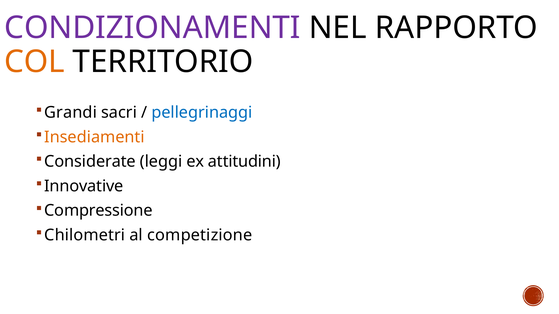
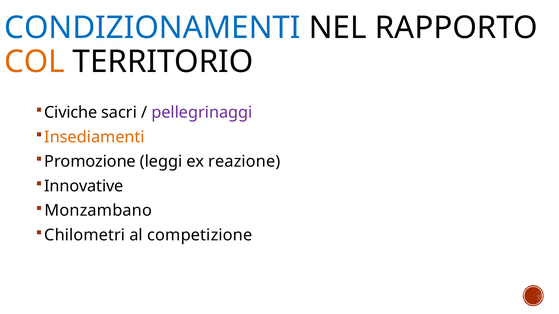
CONDIZIONAMENTI colour: purple -> blue (152, 28)
Grandi: Grandi -> Civiche (71, 113)
pellegrinaggi colour: blue -> purple (202, 113)
Considerate: Considerate -> Promozione (90, 162)
attitudini: attitudini -> reazione (244, 162)
Compressione: Compressione -> Monzambano (98, 211)
